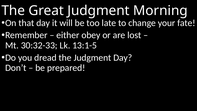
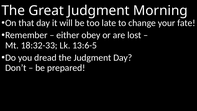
30:32-33: 30:32-33 -> 18:32-33 (39, 45)
13:1-5: 13:1-5 -> 13:6-5 (85, 45)
